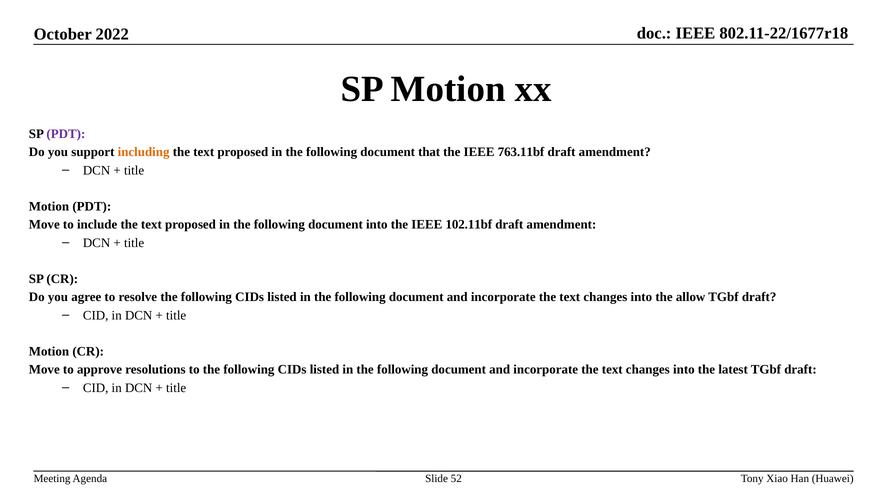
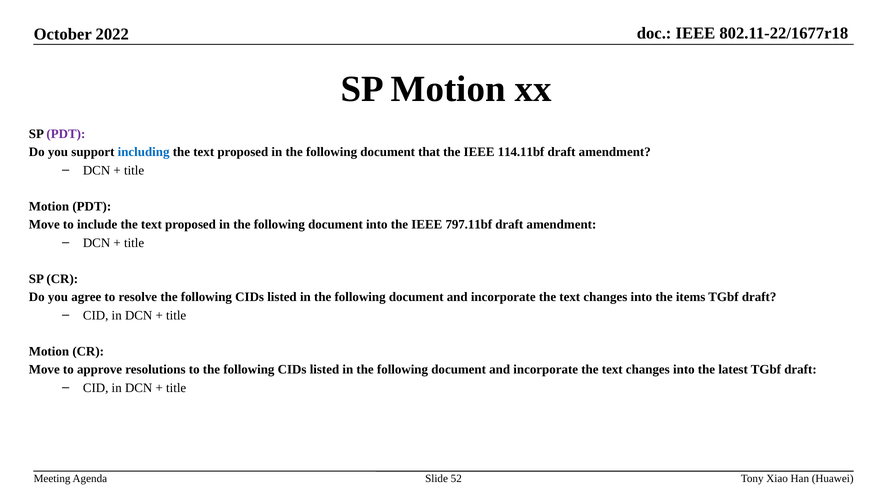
including colour: orange -> blue (144, 152)
763.11bf: 763.11bf -> 114.11bf (521, 152)
102.11bf: 102.11bf -> 797.11bf (469, 225)
allow: allow -> items (691, 297)
